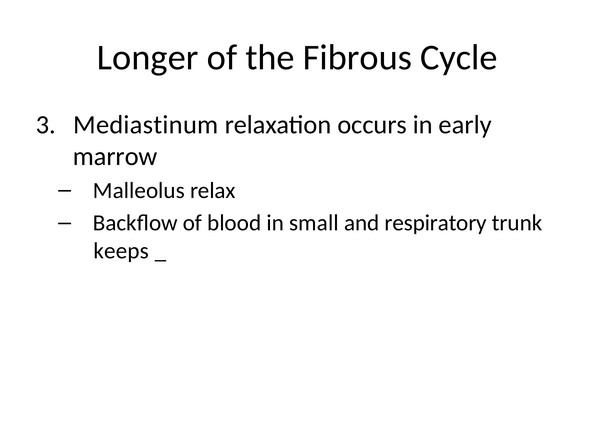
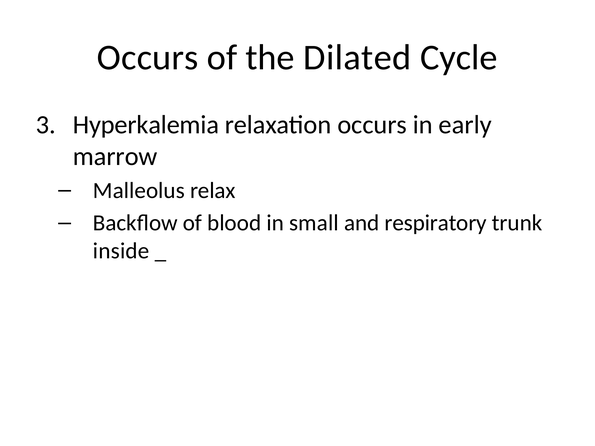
Longer: Longer -> Occurs (148, 58)
Fibrous: Fibrous -> Dilated (357, 58)
Mediastinum: Mediastinum -> Hyperkalemia (146, 125)
keeps: keeps -> inside (121, 251)
